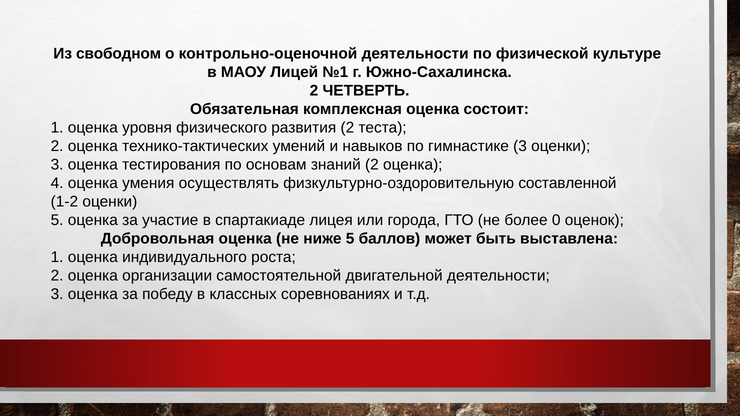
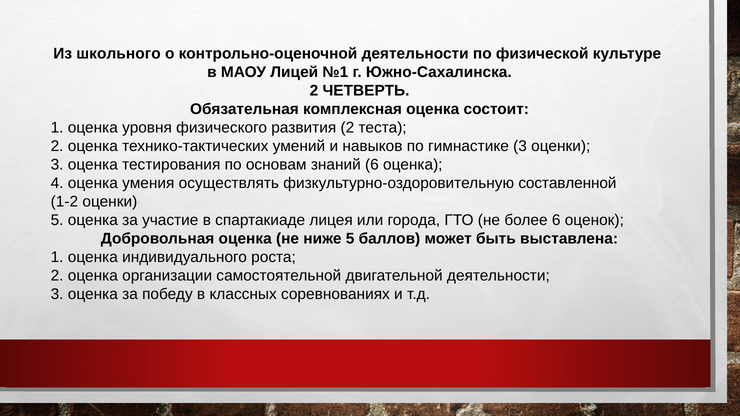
свободном: свободном -> школьного (118, 54)
знаний 2: 2 -> 6 (372, 165)
более 0: 0 -> 6 (556, 220)
